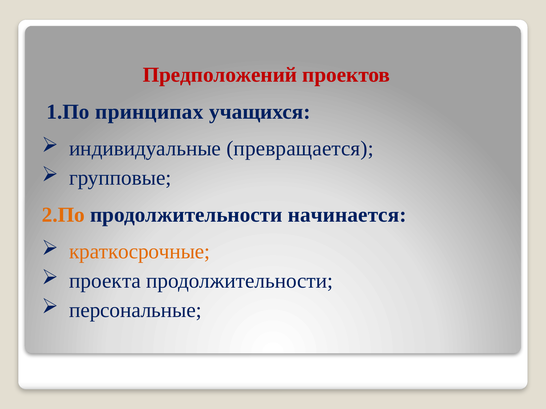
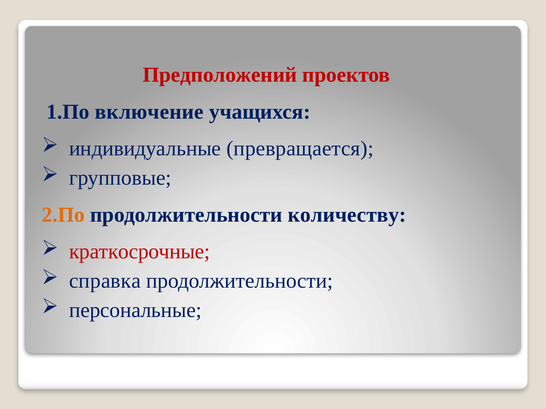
принципах: принципах -> включение (149, 112)
начинается: начинается -> количеству (347, 215)
краткосрочные colour: orange -> red (140, 252)
проекта: проекта -> справка (105, 281)
